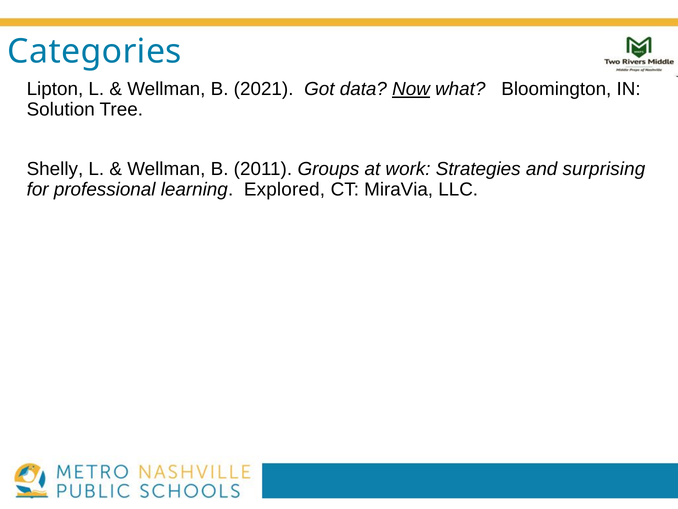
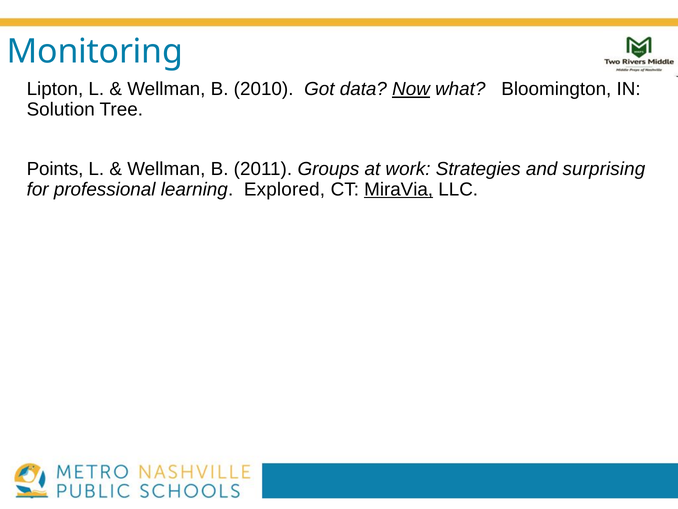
Categories: Categories -> Monitoring (95, 52)
2021: 2021 -> 2010 (264, 89)
Shelly: Shelly -> Points (55, 169)
MiraVia underline: none -> present (399, 189)
